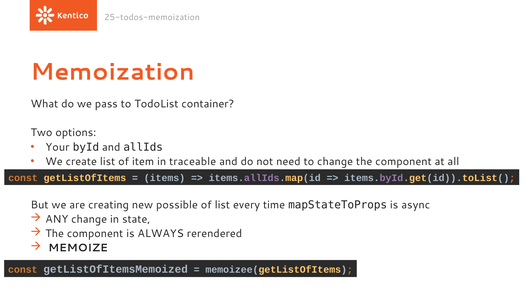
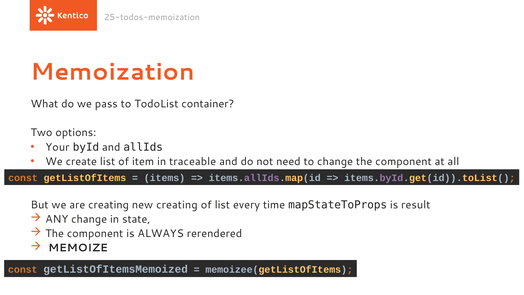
new possible: possible -> creating (177, 205)
async: async -> result (416, 205)
